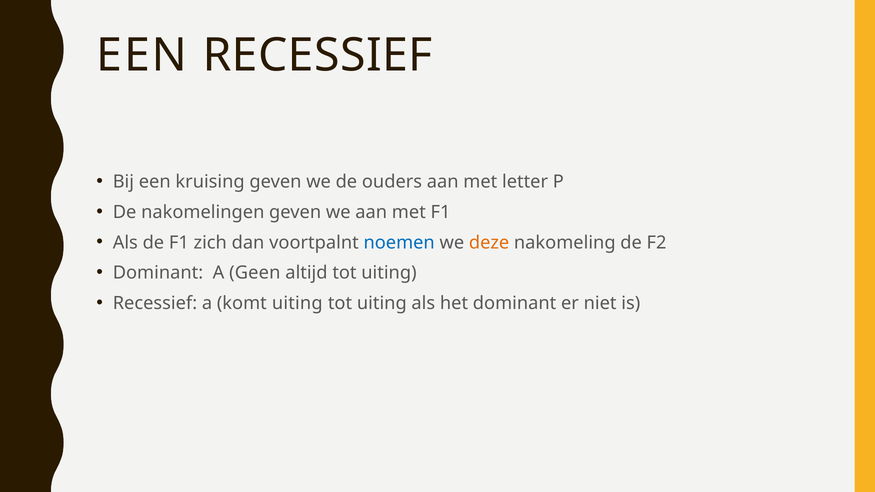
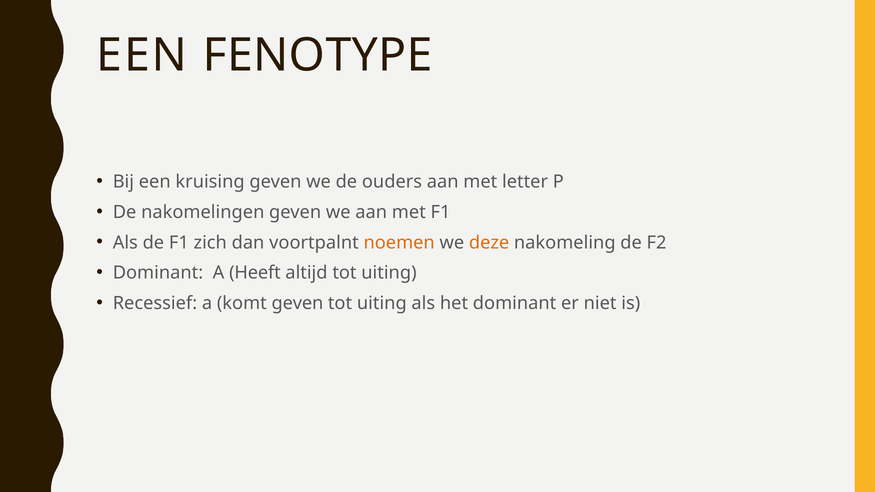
EEN RECESSIEF: RECESSIEF -> FENOTYPE (318, 56)
noemen colour: blue -> orange (399, 243)
Geen: Geen -> Heeft (255, 273)
komt uiting: uiting -> geven (297, 303)
